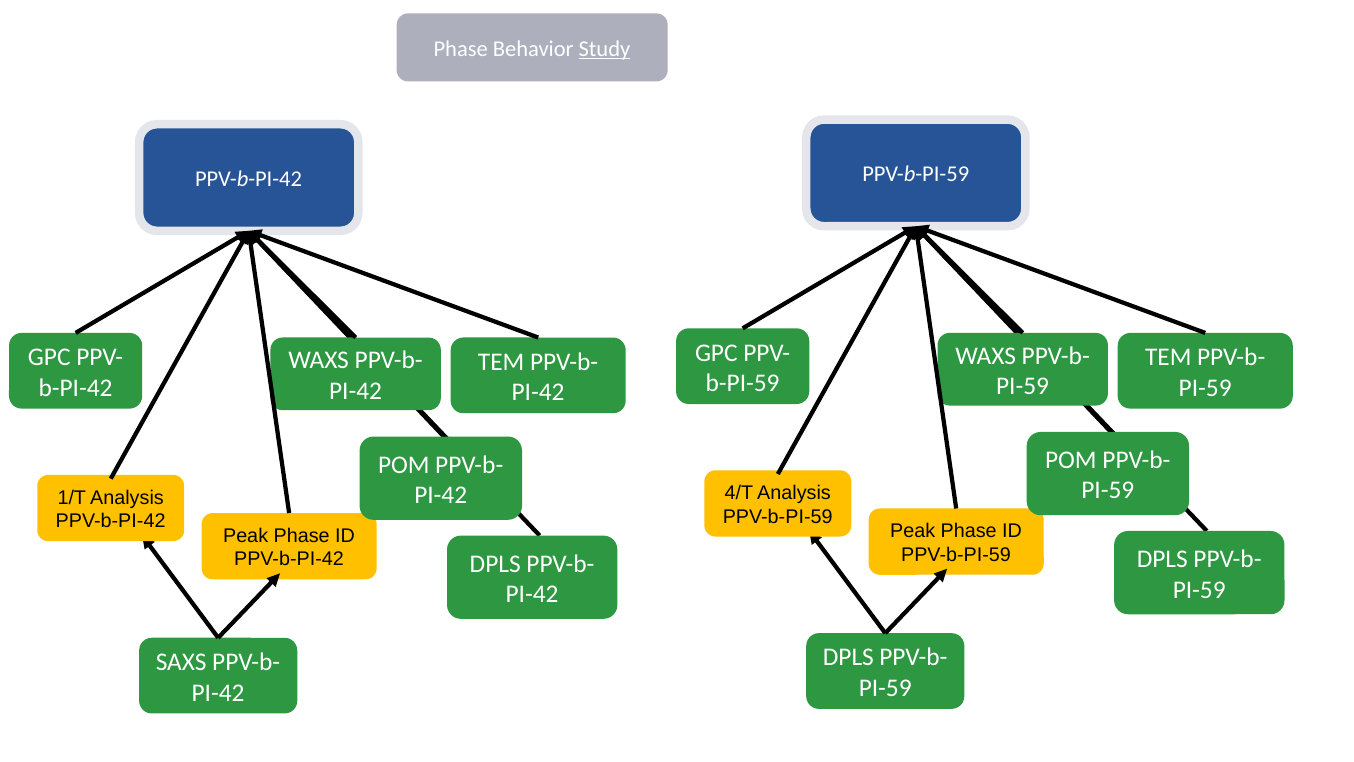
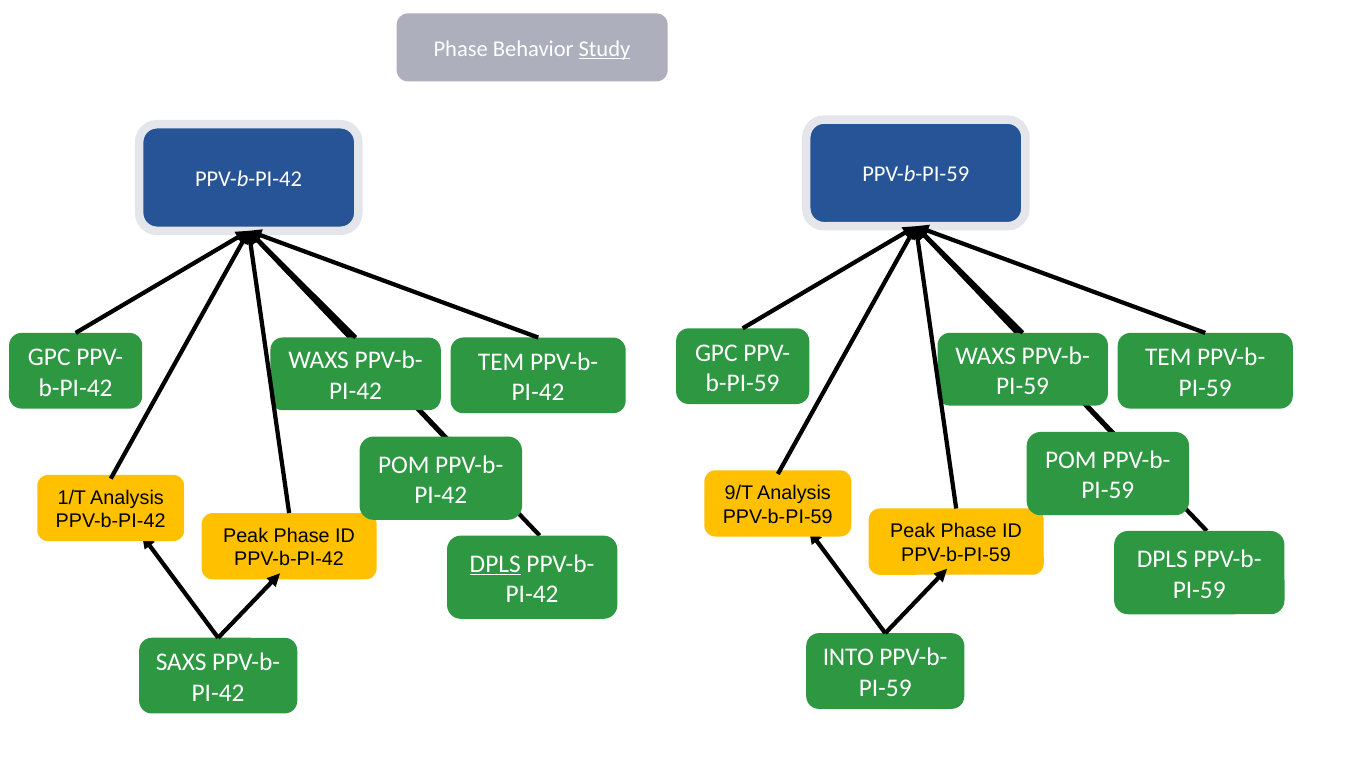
4/T: 4/T -> 9/T (739, 493)
DPLS underline: none -> present (495, 563)
DPLS: DPLS -> INTO (848, 657)
